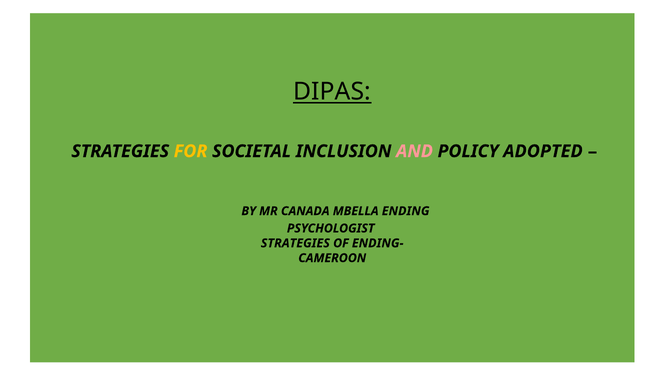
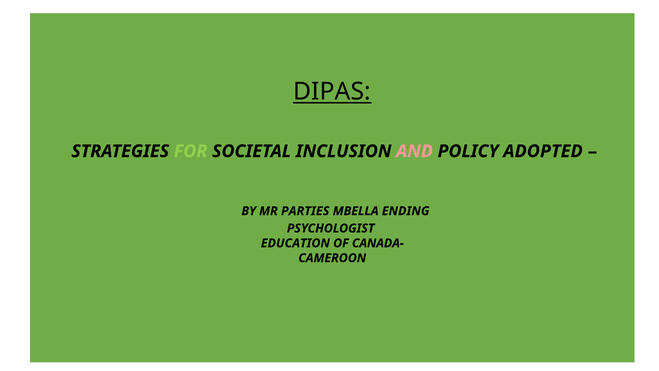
FOR colour: yellow -> light green (191, 151)
CANADA: CANADA -> PARTIES (305, 211)
STRATEGIES: STRATEGIES -> EDUCATION (295, 243)
ENDING-: ENDING- -> CANADA- (378, 243)
